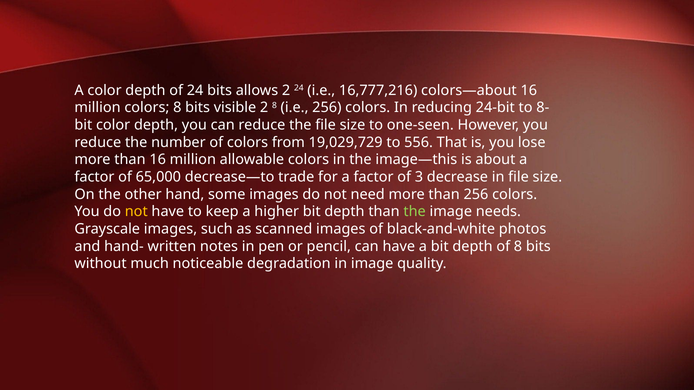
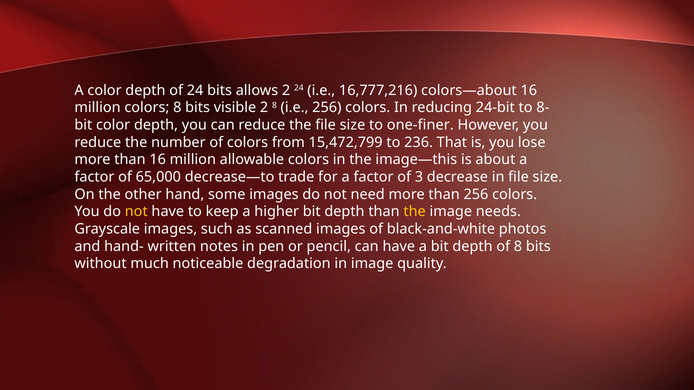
one-seen: one-seen -> one-finer (420, 125)
19,029,729: 19,029,729 -> 15,472,799 (346, 142)
556: 556 -> 236 (419, 142)
the colour: light green -> yellow (415, 212)
